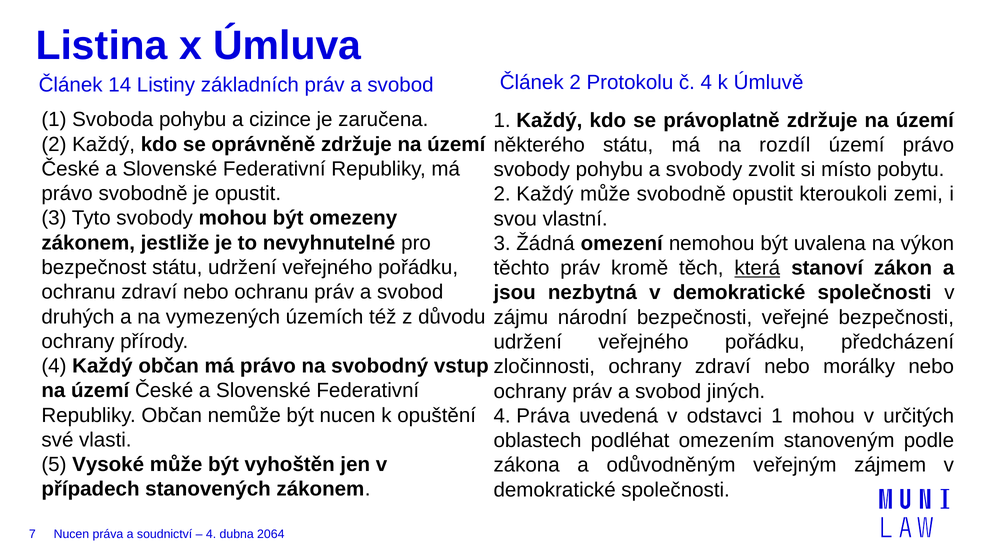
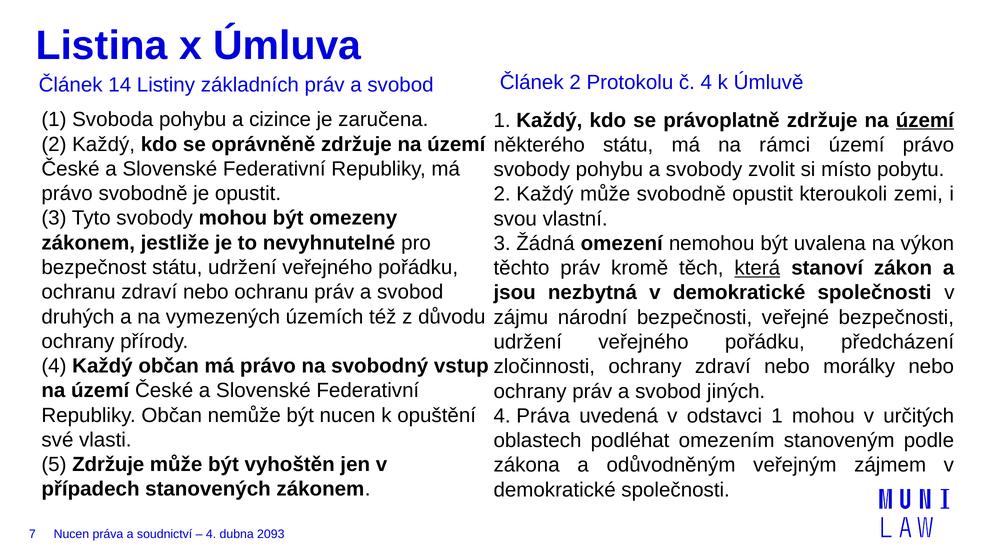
území underline: none -> present (925, 120)
rozdíl: rozdíl -> rámci (785, 145)
5 Vysoké: Vysoké -> Zdržuje (108, 465)
2064: 2064 -> 2093 (271, 534)
